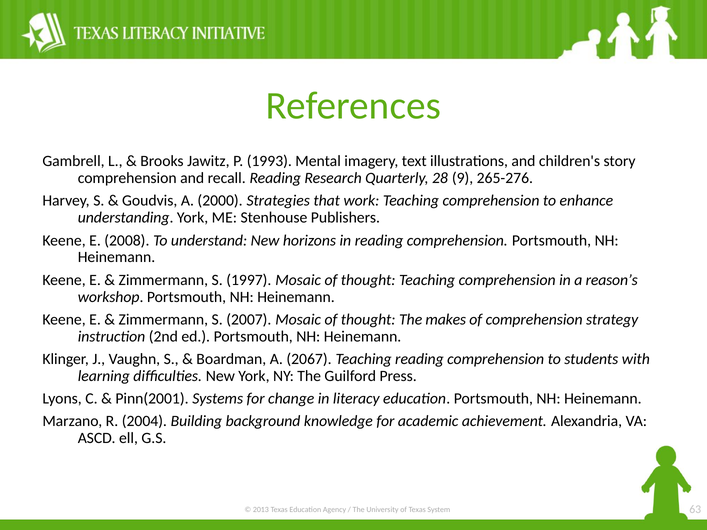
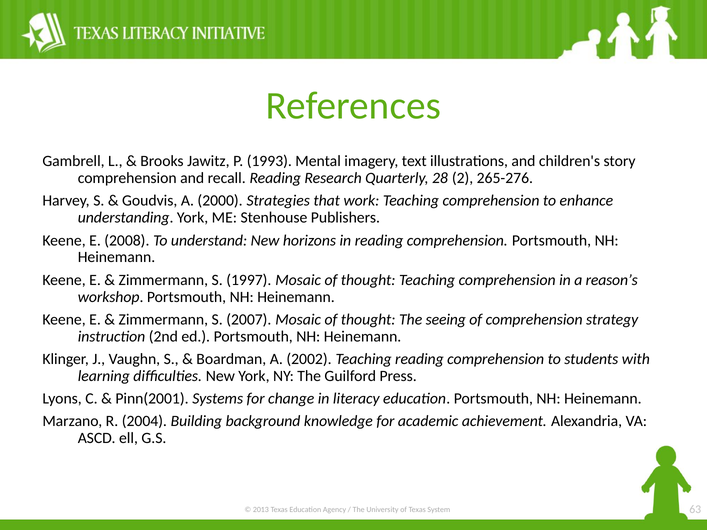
9: 9 -> 2 (463, 178)
makes: makes -> seeing (446, 320)
2067: 2067 -> 2002 (309, 359)
